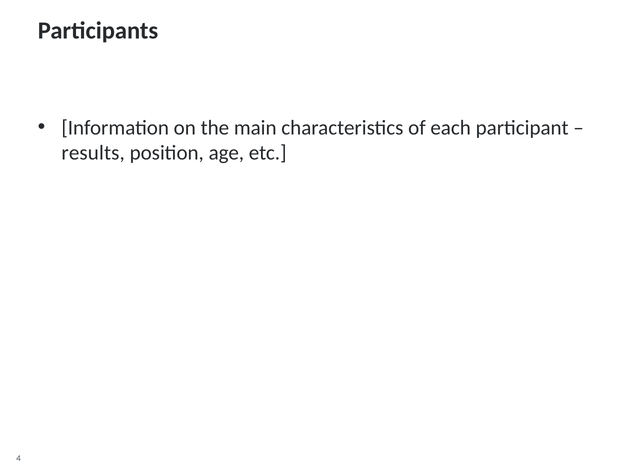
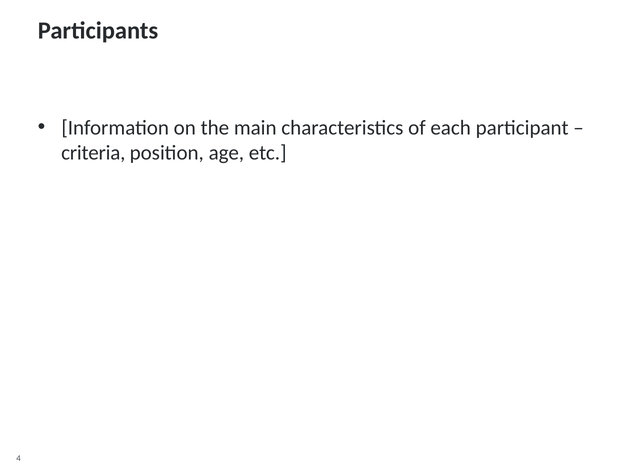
results: results -> criteria (93, 153)
